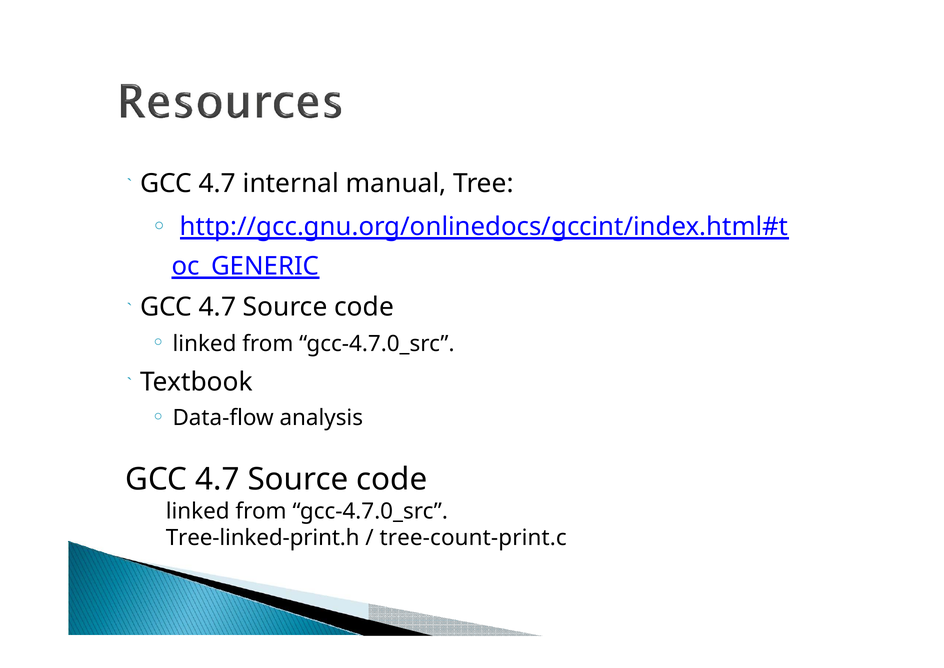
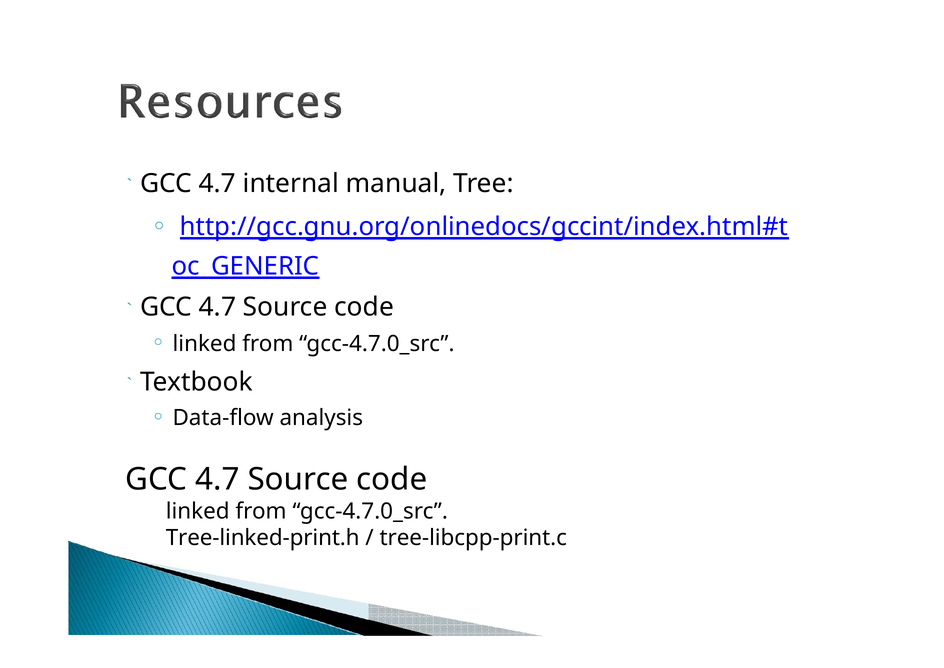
tree-count-print.c: tree-count-print.c -> tree-libcpp-print.c (473, 538)
